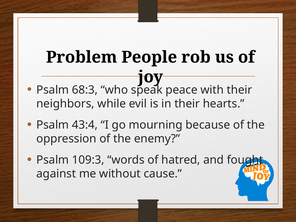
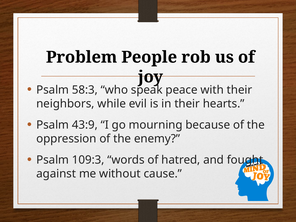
68:3: 68:3 -> 58:3 (85, 90)
43:4: 43:4 -> 43:9 (85, 125)
